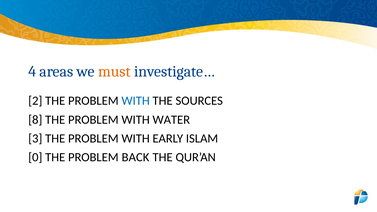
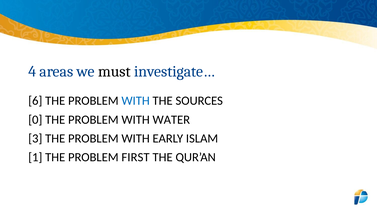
must colour: orange -> black (114, 71)
2: 2 -> 6 (35, 101)
8: 8 -> 0 (35, 120)
0: 0 -> 1 (35, 157)
BACK: BACK -> FIRST (136, 157)
